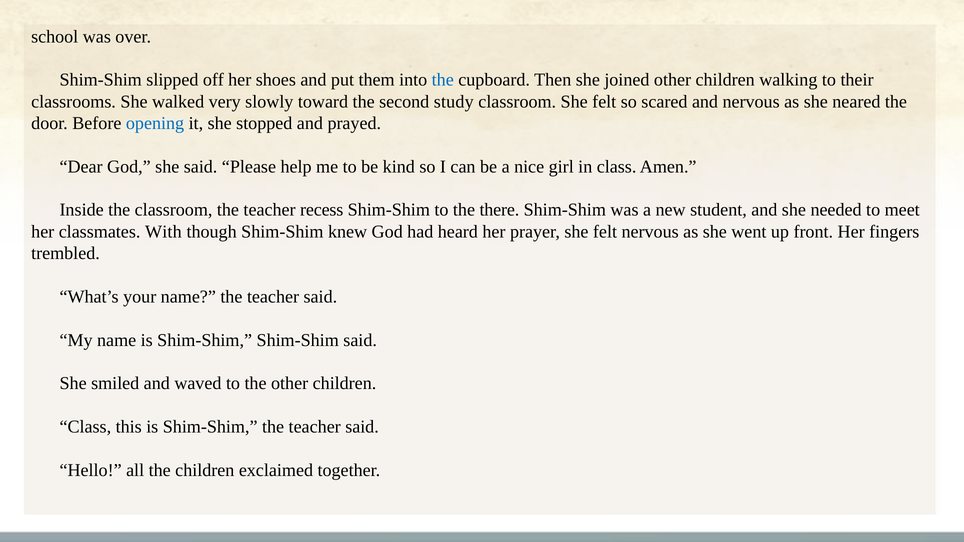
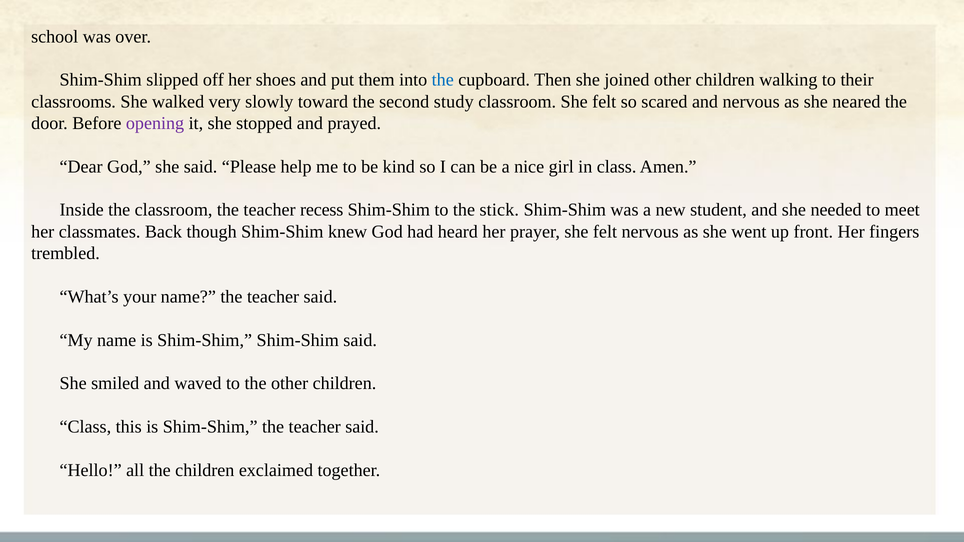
opening colour: blue -> purple (155, 123)
there: there -> stick (499, 210)
With: With -> Back (163, 232)
